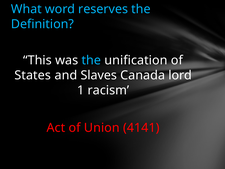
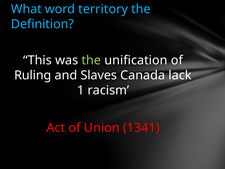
reserves: reserves -> territory (103, 9)
the colour: light blue -> light green (91, 60)
States: States -> Ruling (33, 75)
lord: lord -> lack (180, 75)
4141: 4141 -> 1341 (141, 128)
